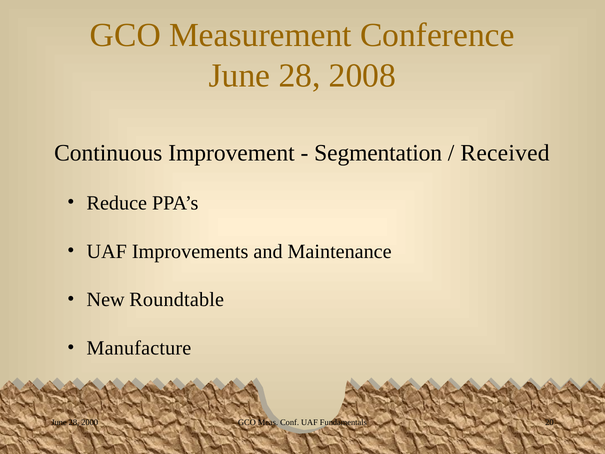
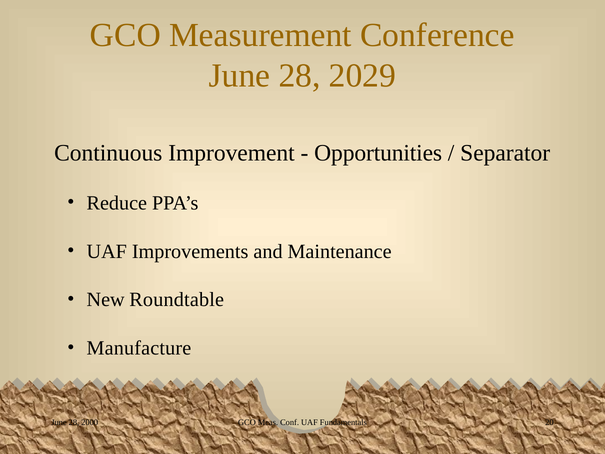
2008: 2008 -> 2029 (362, 75)
Segmentation: Segmentation -> Opportunities (378, 153)
Received: Received -> Separator (505, 153)
